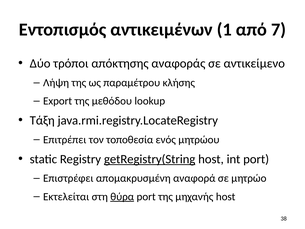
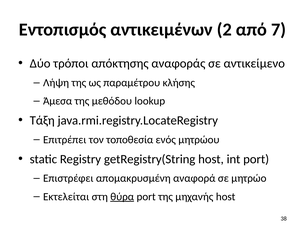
1: 1 -> 2 (224, 29)
Export: Export -> Άμεσα (58, 101)
getRegistry(String underline: present -> none (150, 159)
